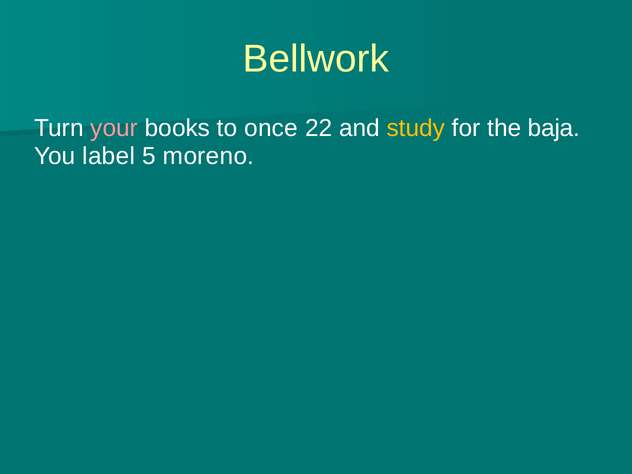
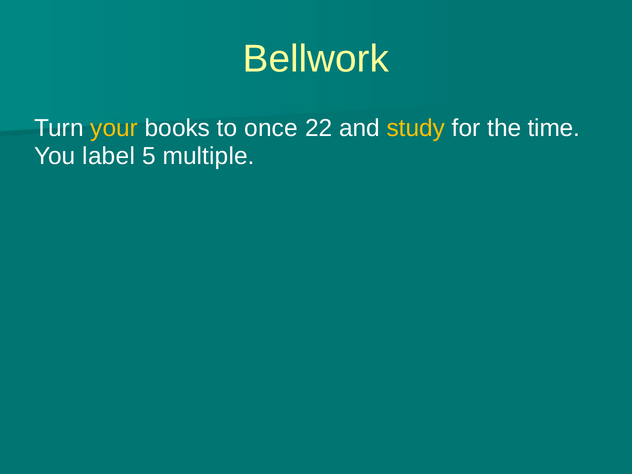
your colour: pink -> yellow (114, 128)
baja: baja -> time (554, 128)
moreno: moreno -> multiple (209, 156)
